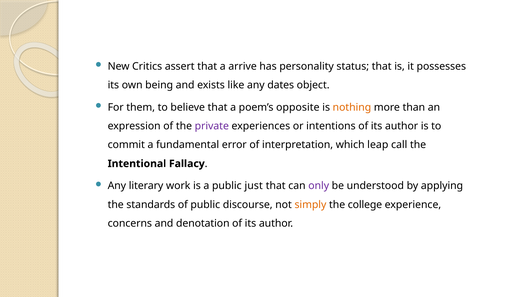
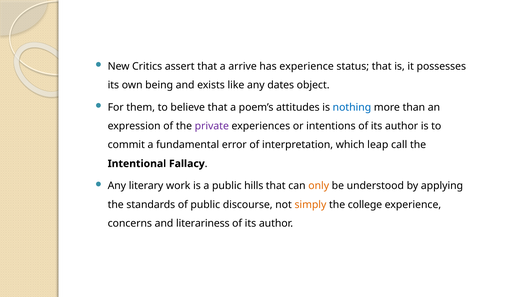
has personality: personality -> experience (307, 66)
opposite: opposite -> attitudes (298, 107)
nothing colour: orange -> blue (352, 107)
just: just -> hills (254, 186)
only colour: purple -> orange (319, 186)
denotation: denotation -> literariness (203, 223)
